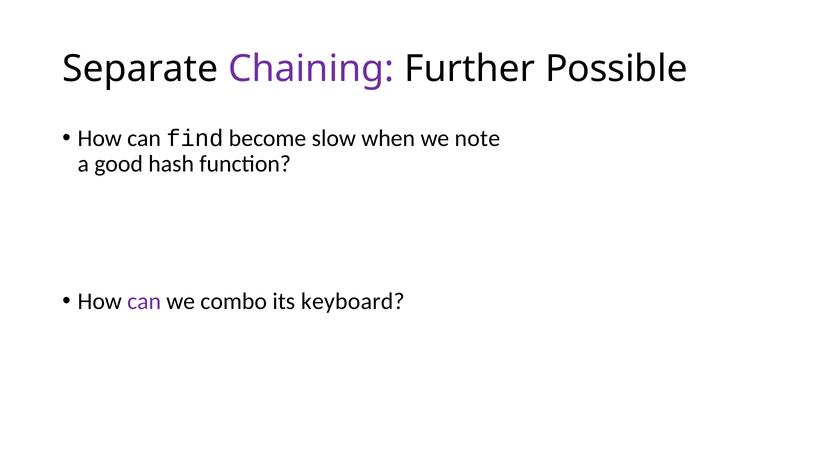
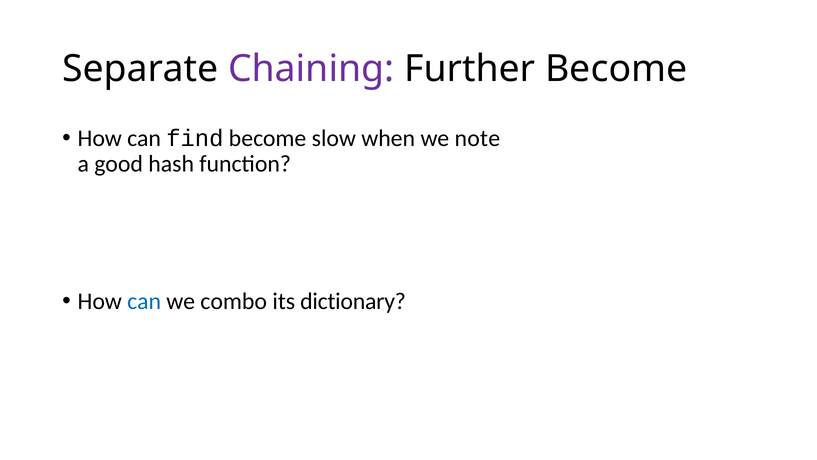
Further Possible: Possible -> Become (616, 69)
can colour: purple -> blue (144, 301)
keyboard: keyboard -> dictionary (353, 301)
